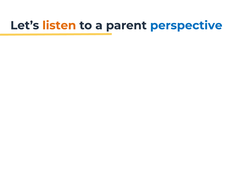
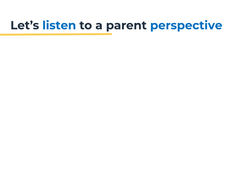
listen colour: orange -> blue (59, 25)
